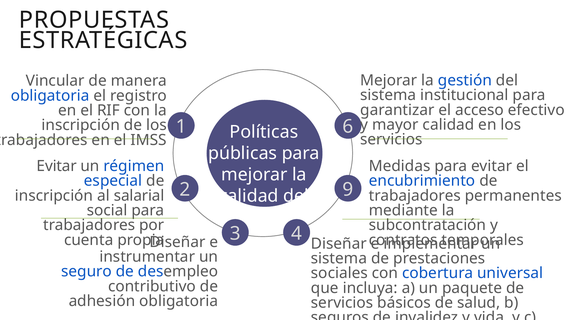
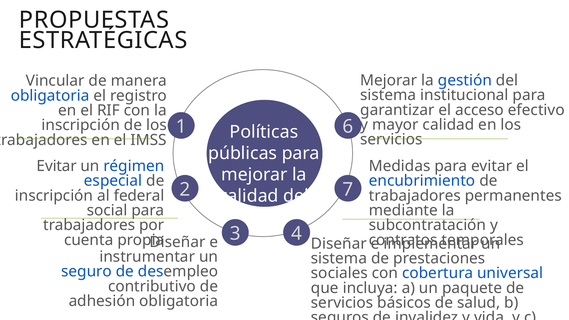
9: 9 -> 7 (348, 190)
salarial: salarial -> federal (139, 196)
